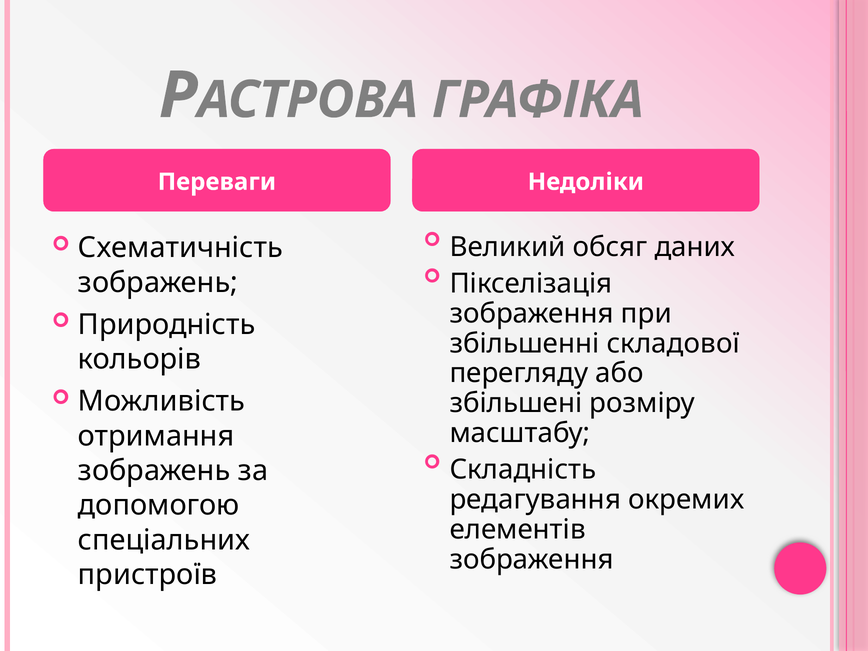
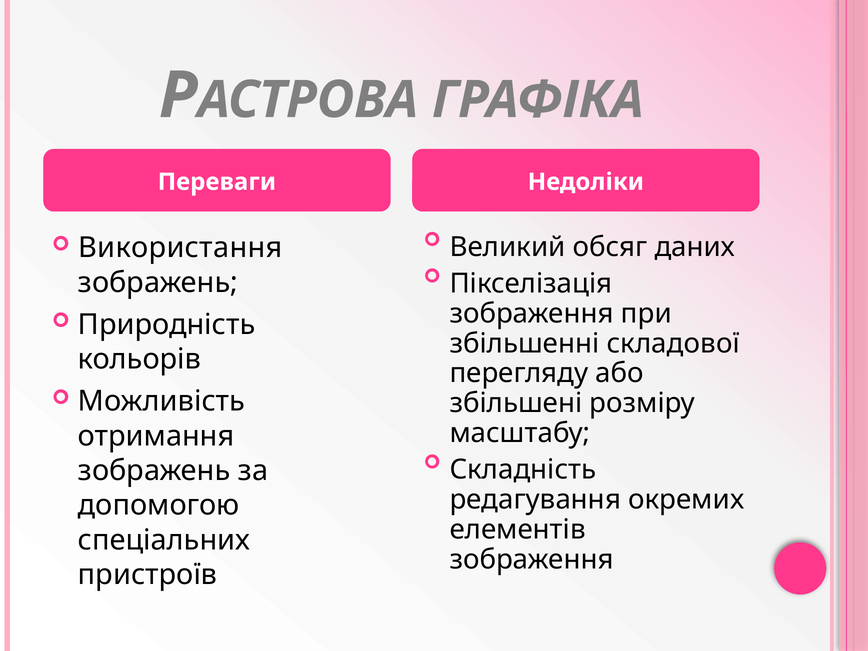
Схематичність: Схематичність -> Використання (180, 248)
